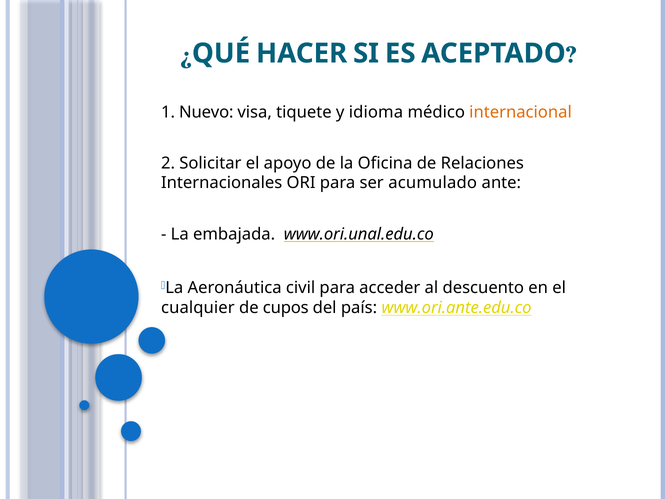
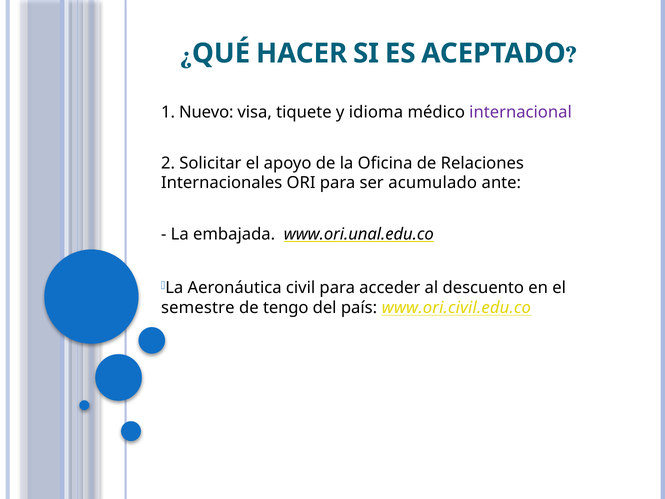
internacional colour: orange -> purple (521, 112)
cualquier: cualquier -> semestre (198, 308)
cupos: cupos -> tengo (286, 308)
www.ori.ante.edu.co: www.ori.ante.edu.co -> www.ori.civil.edu.co (456, 308)
